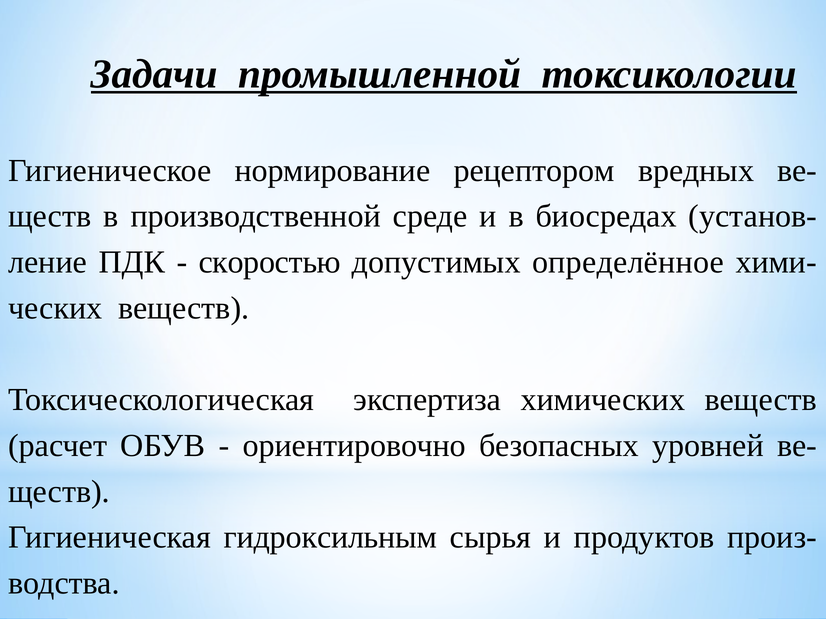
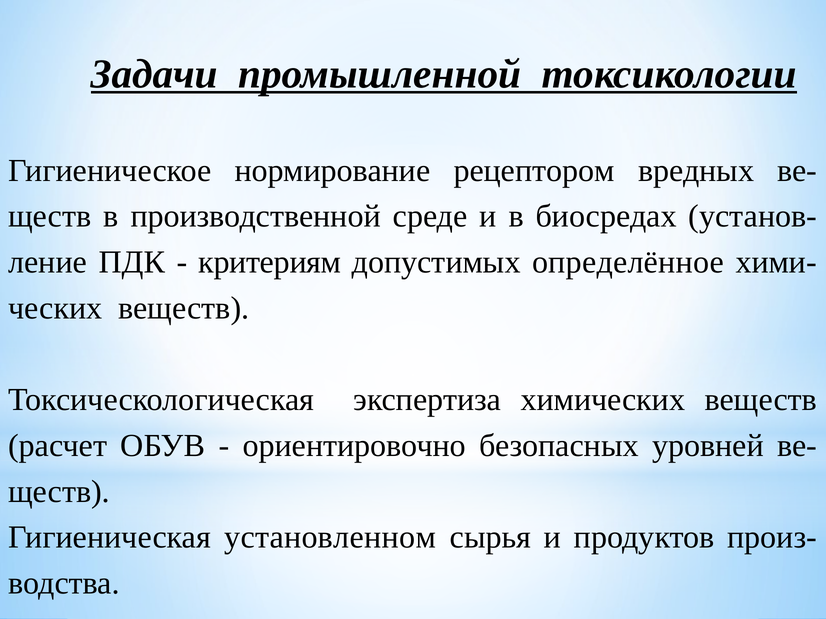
скоростью: скоростью -> критериям (270, 262)
гидроксильным: гидроксильным -> установленном (330, 538)
